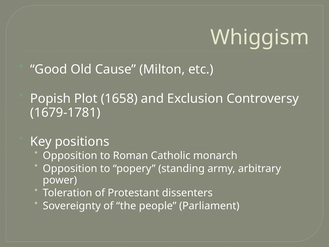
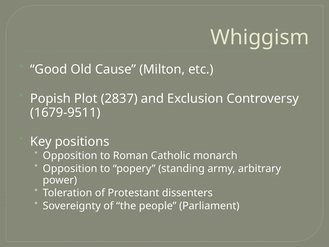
1658: 1658 -> 2837 (119, 99)
1679-1781: 1679-1781 -> 1679-9511 (65, 112)
